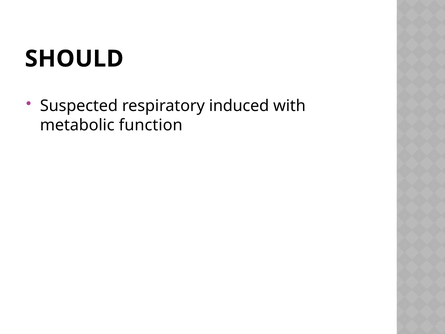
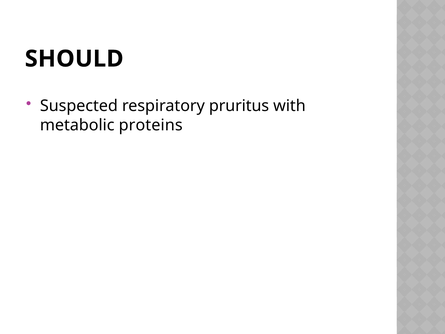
induced: induced -> pruritus (239, 106)
function: function -> proteins (151, 125)
